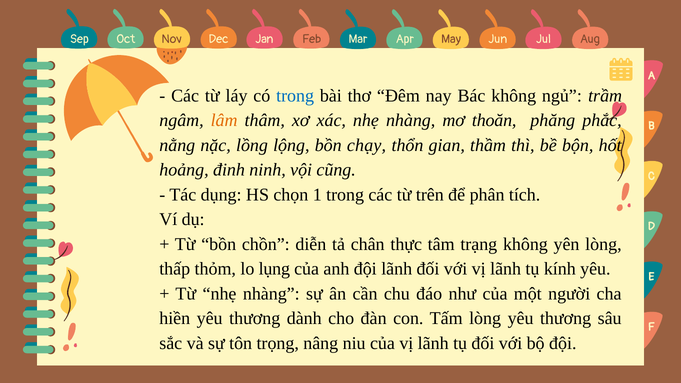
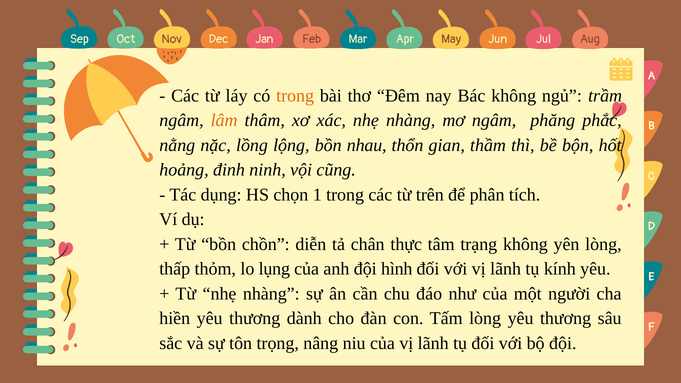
trong colour: blue -> orange (295, 96)
mơ thoăn: thoăn -> ngâm (494, 120)
chạy: chạy -> nhau (367, 145)
đội lãnh: lãnh -> hình (397, 269)
